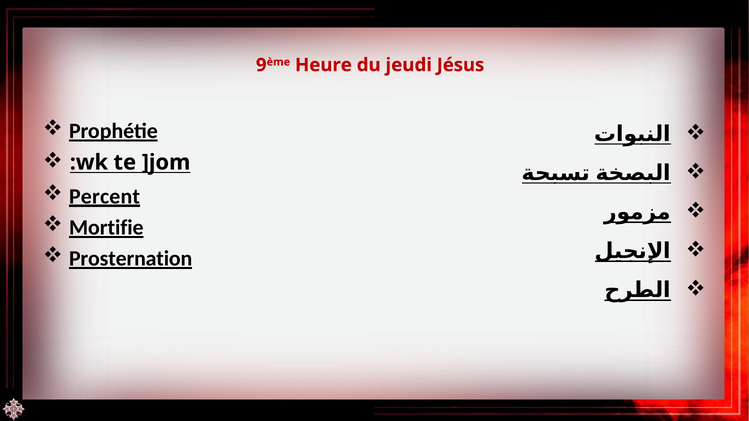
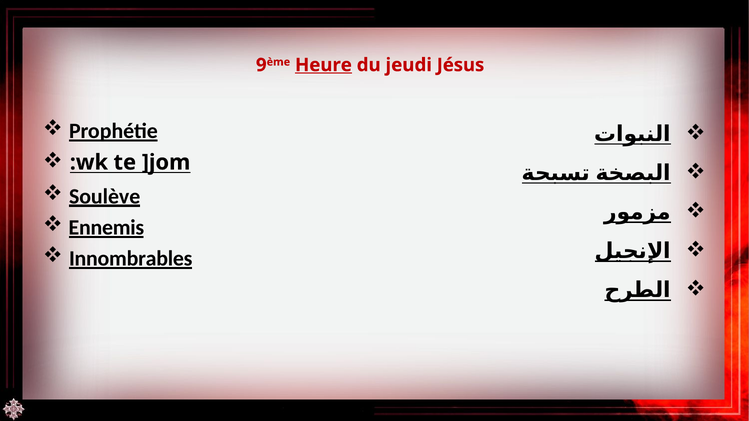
Heure underline: none -> present (323, 65)
Percent: Percent -> Soulève (105, 197)
Mortifie: Mortifie -> Ennemis (106, 228)
Prosternation: Prosternation -> Innombrables (131, 259)
